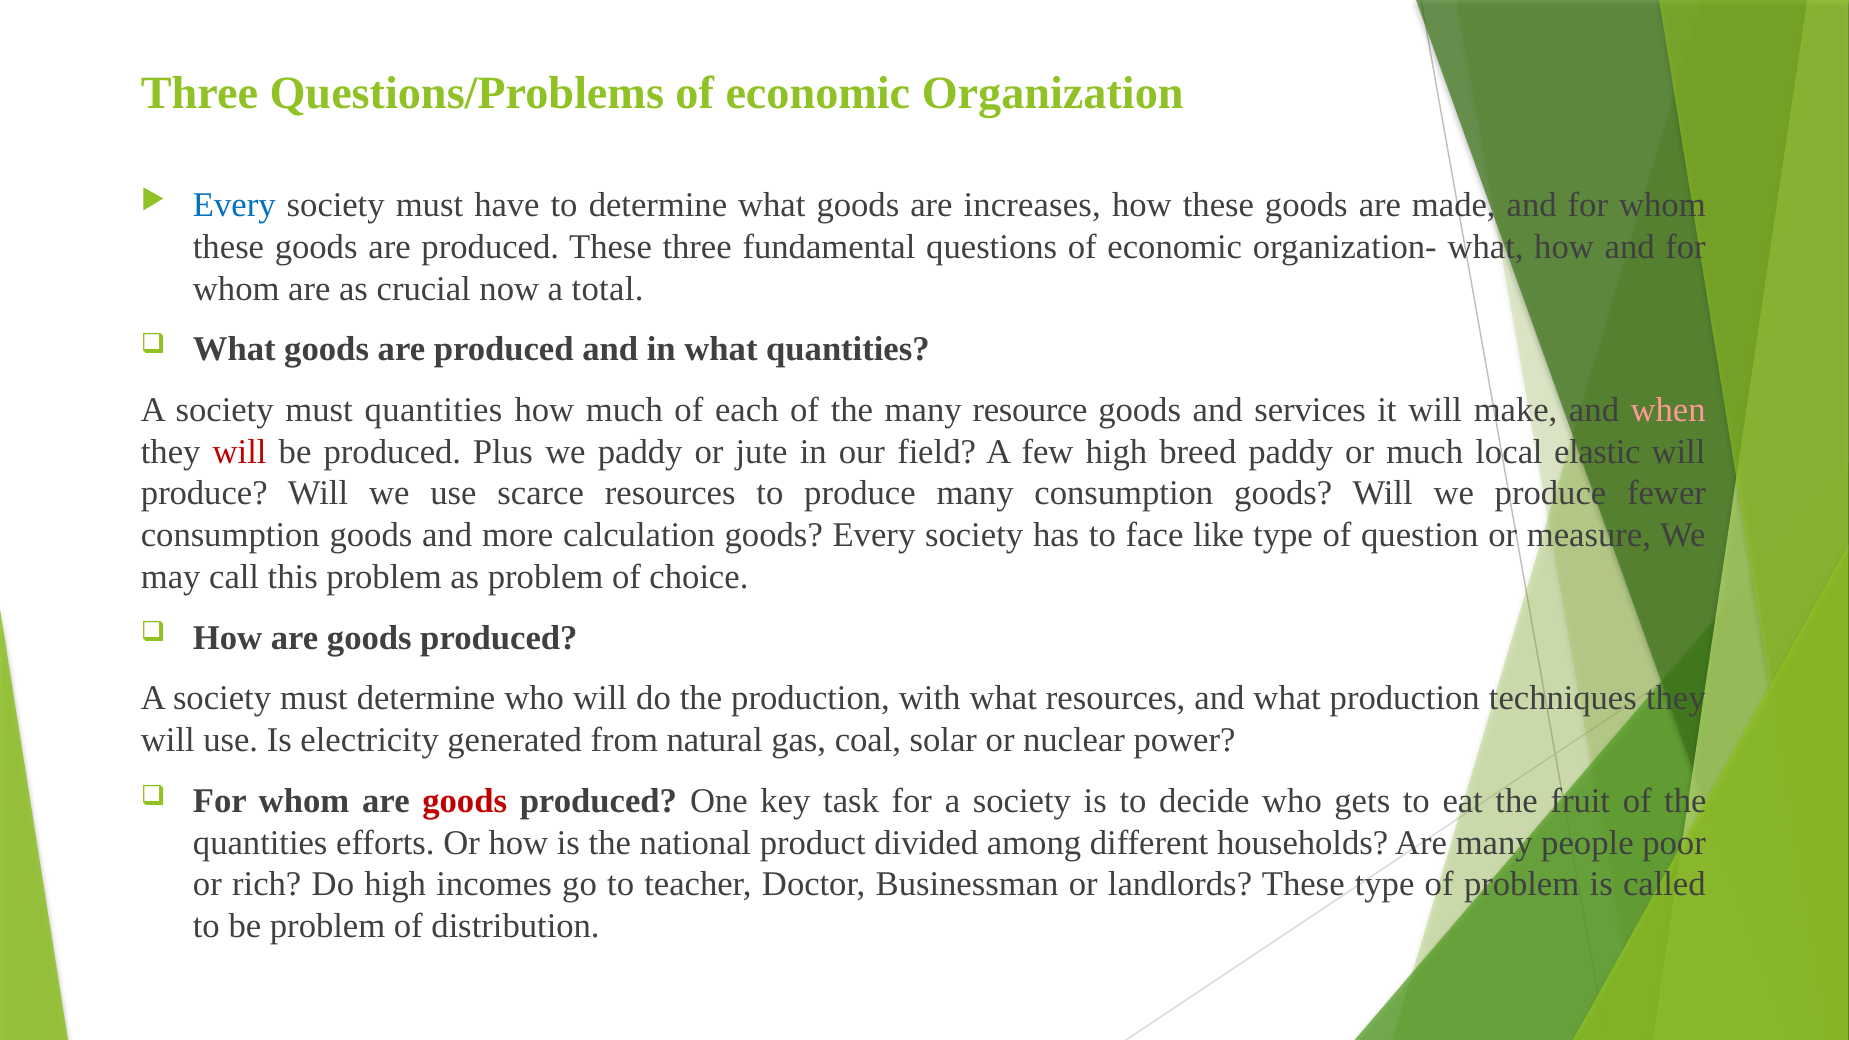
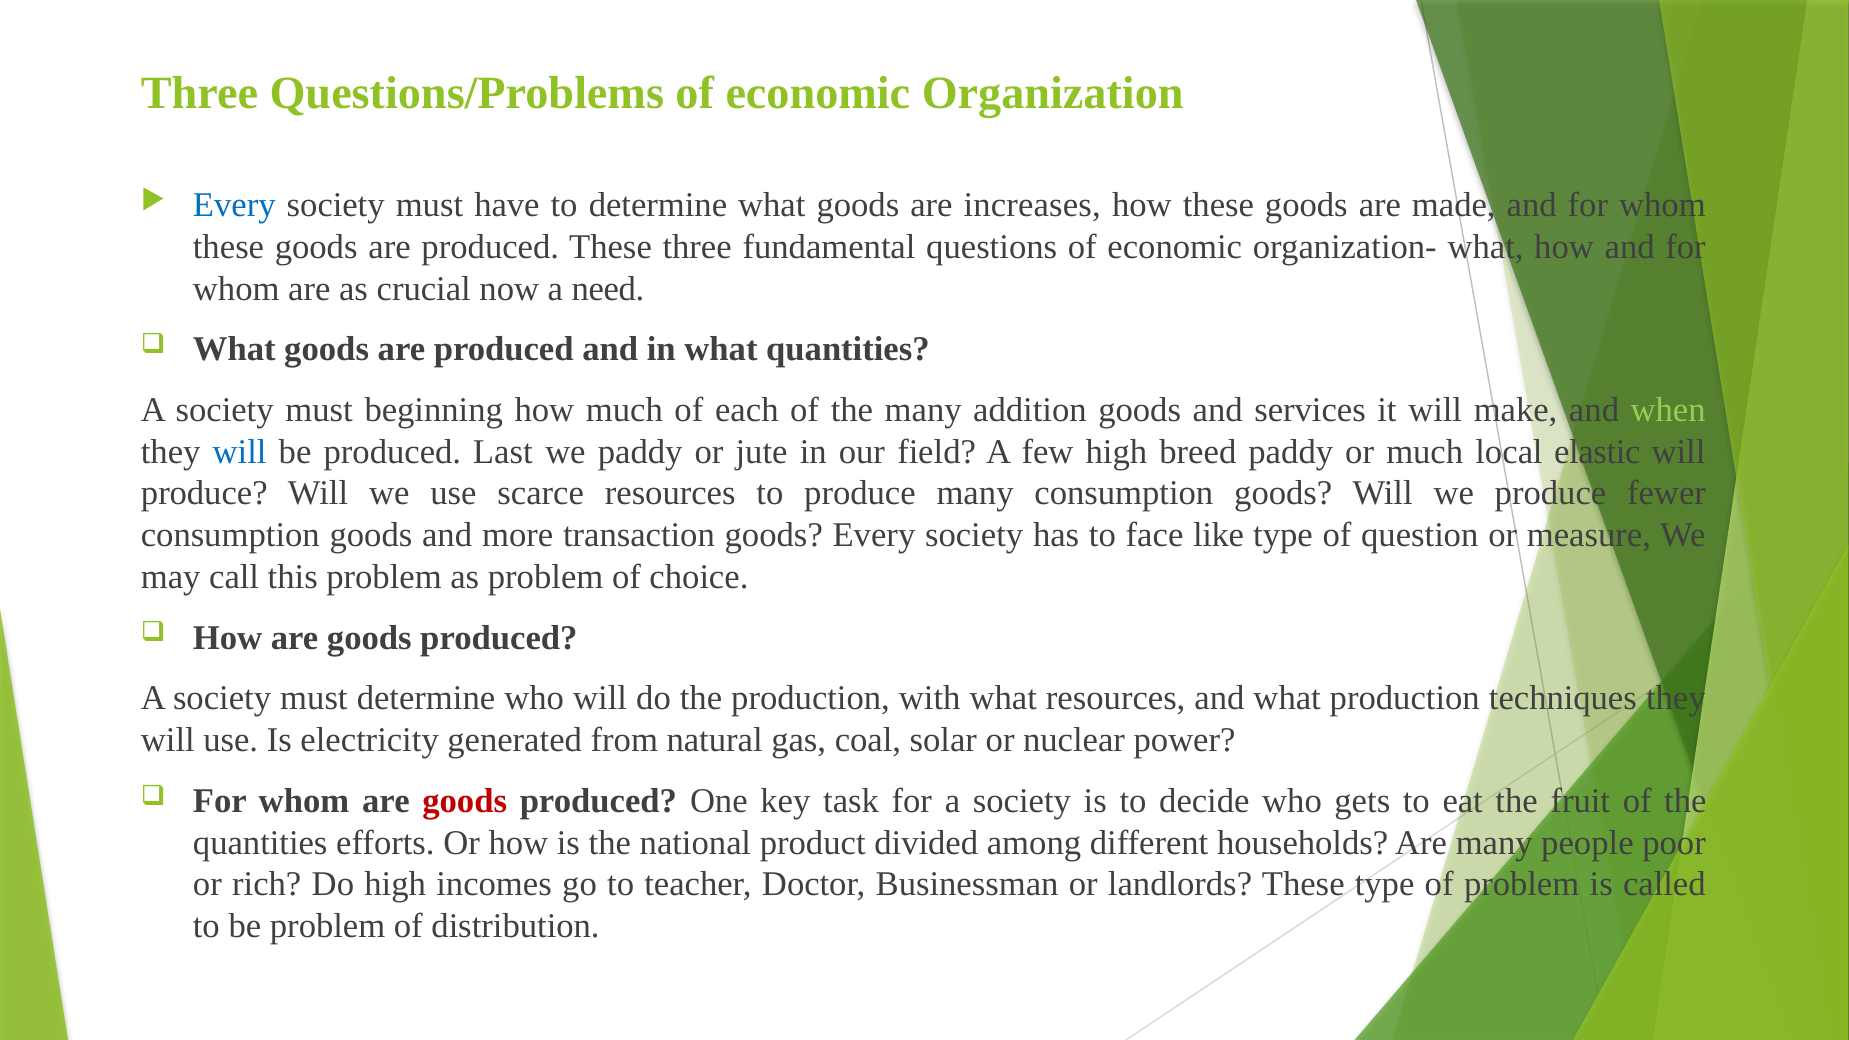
total: total -> need (608, 289)
must quantities: quantities -> beginning (434, 410)
resource: resource -> addition (1030, 410)
when colour: pink -> light green (1668, 410)
will colour: red -> blue (240, 452)
Plus: Plus -> Last (503, 452)
calculation: calculation -> transaction (639, 535)
